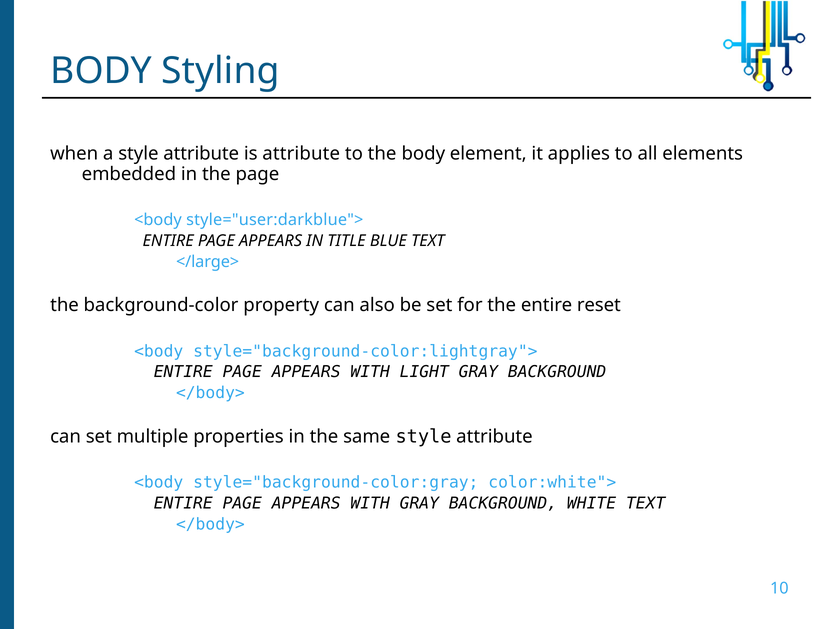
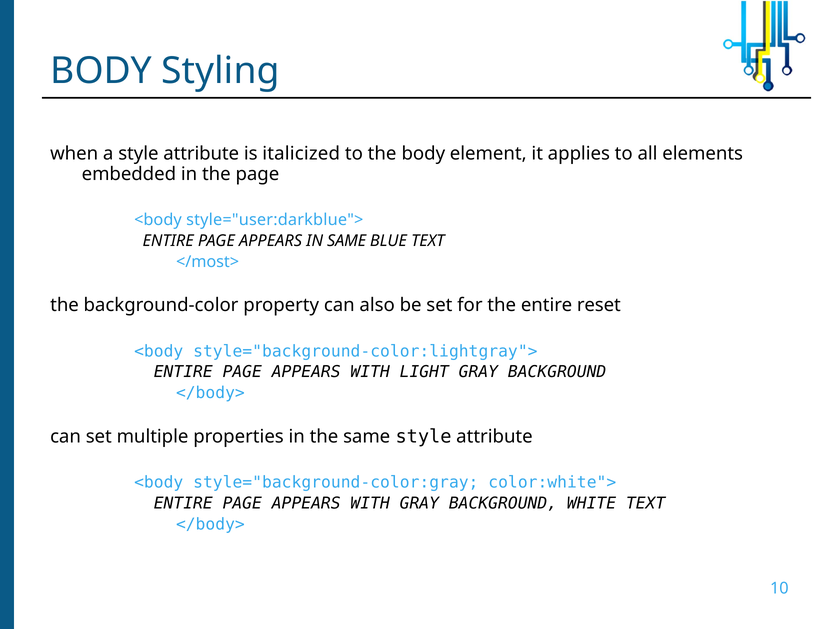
is attribute: attribute -> italicized (301, 154)
IN TITLE: TITLE -> SAME (347, 241)
</large>: </large> -> </most> (208, 262)
